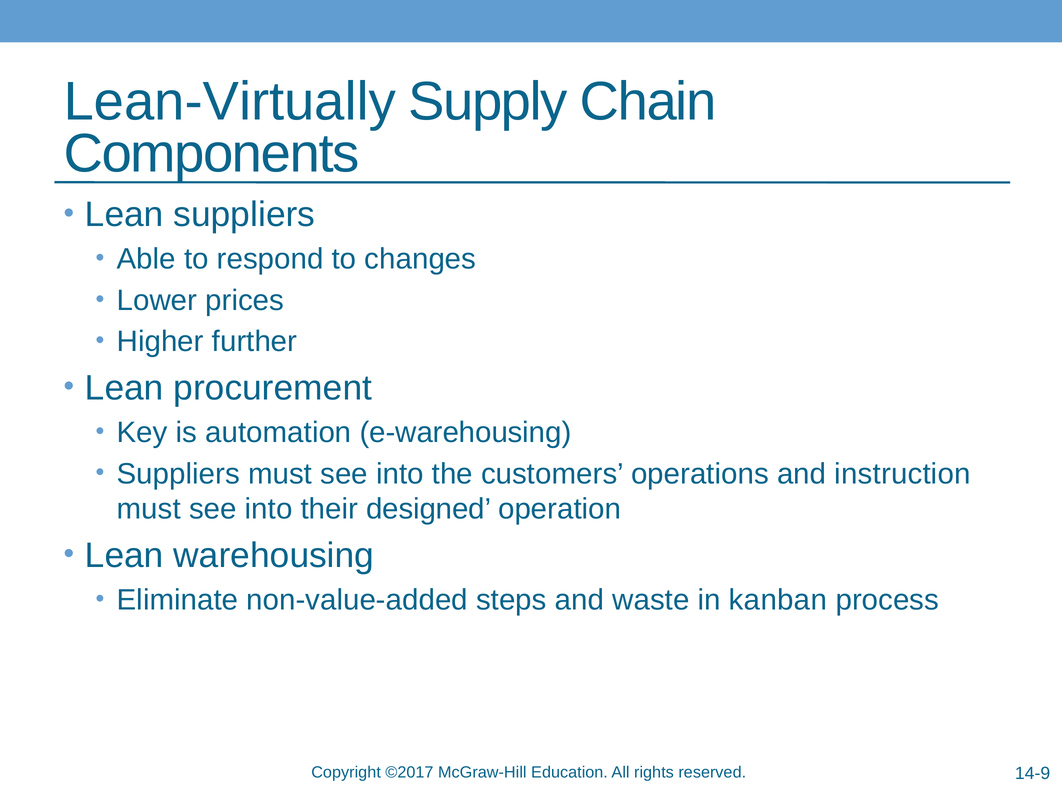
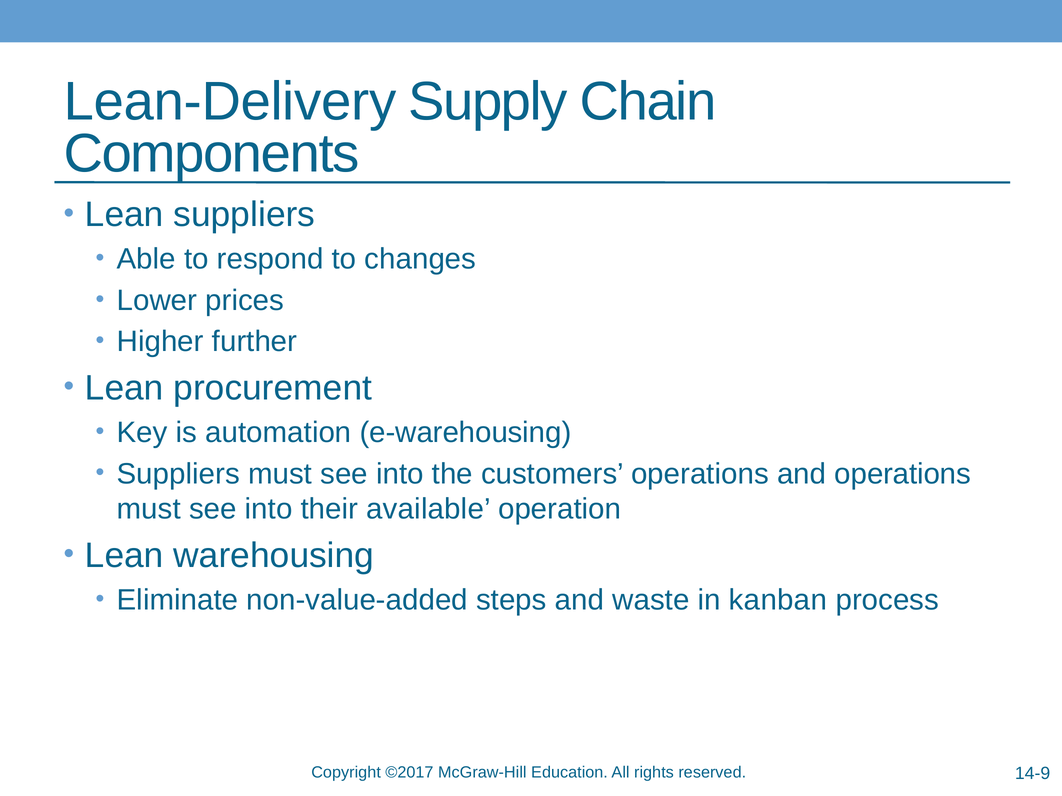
Lean-Virtually: Lean-Virtually -> Lean-Delivery (230, 102)
and instruction: instruction -> operations (903, 474)
designed: designed -> available (428, 510)
